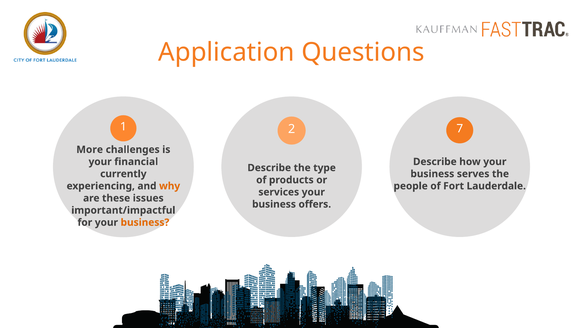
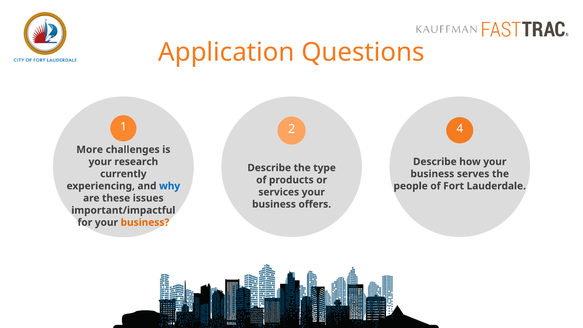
7: 7 -> 4 (460, 129)
financial: financial -> research (136, 162)
why colour: orange -> blue (170, 186)
